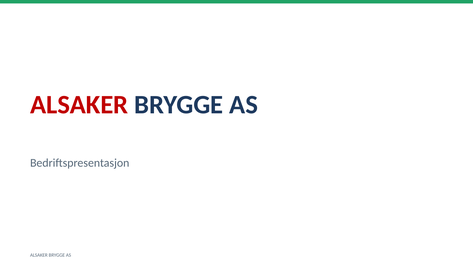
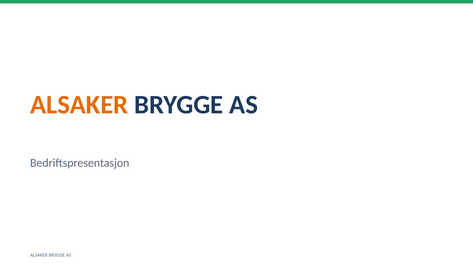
ALSAKER colour: red -> orange (79, 105)
